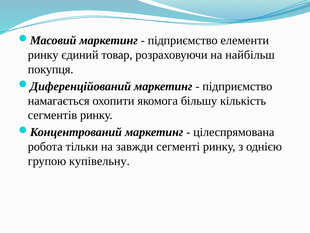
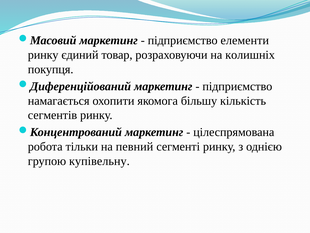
найбільш: найбільш -> колишніх (250, 55)
завжди: завжди -> певний (135, 146)
